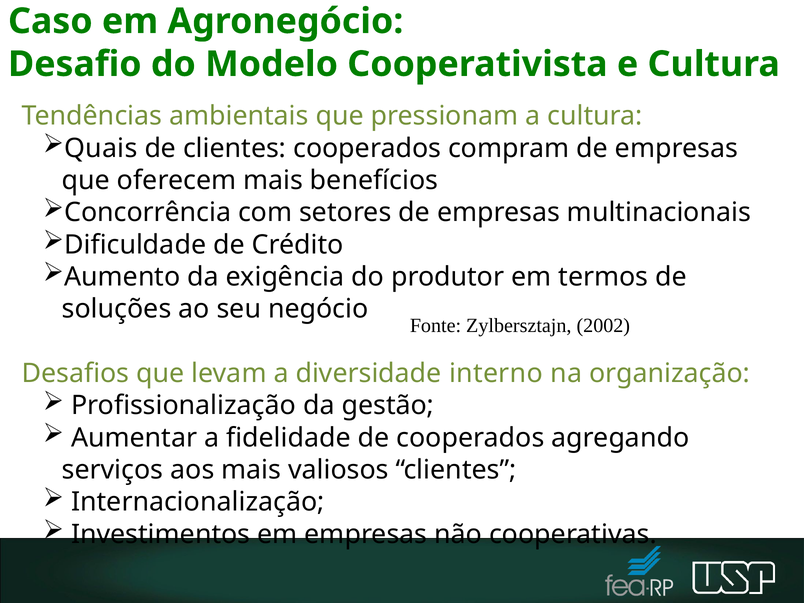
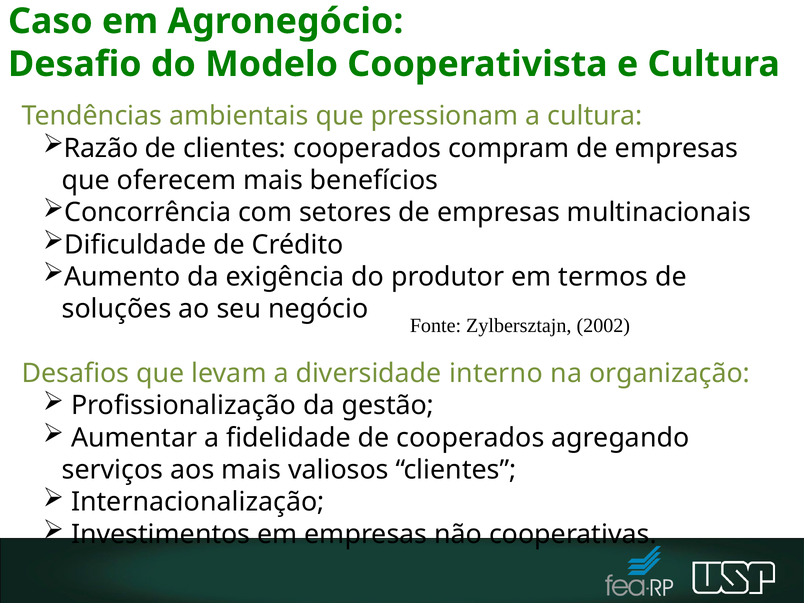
Quais: Quais -> Razão (101, 148)
